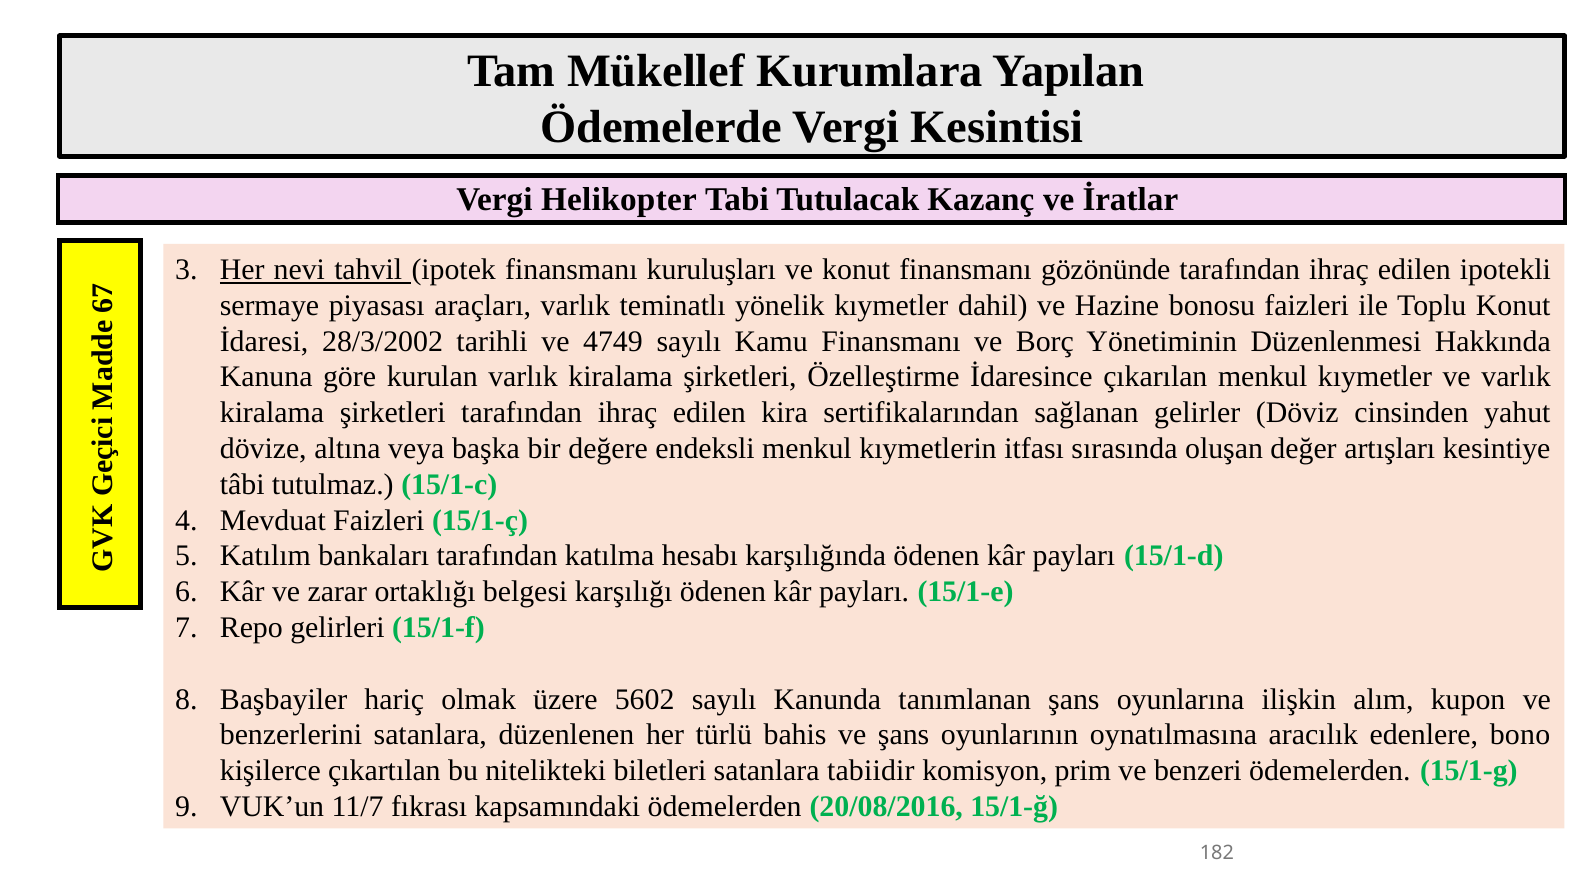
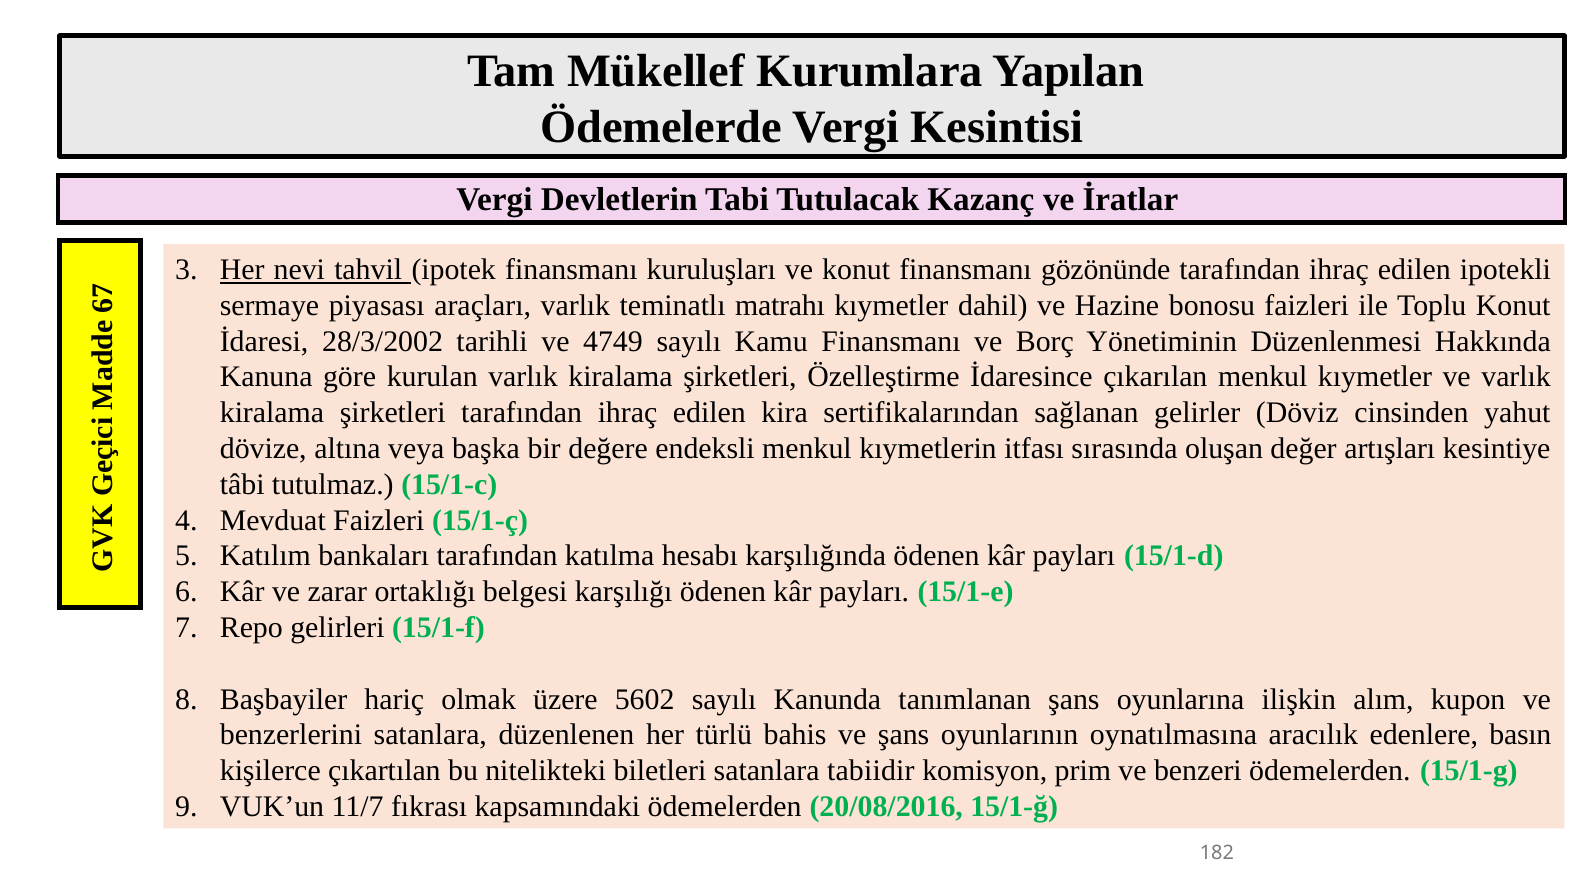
Helikopter: Helikopter -> Devletlerin (619, 200)
yönelik: yönelik -> matrahı (780, 306)
bono: bono -> basın (1520, 735)
